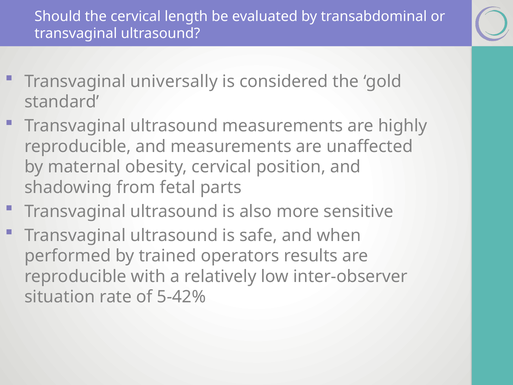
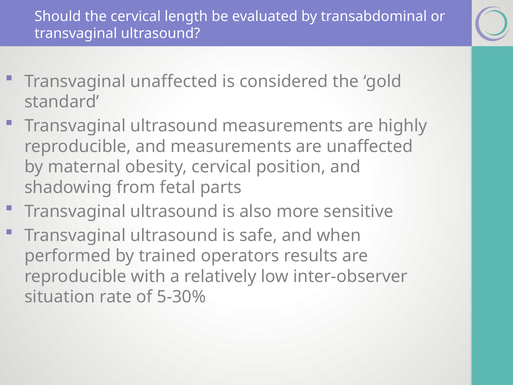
Transvaginal universally: universally -> unaffected (174, 81)
5-42%: 5-42% -> 5-30% (181, 297)
